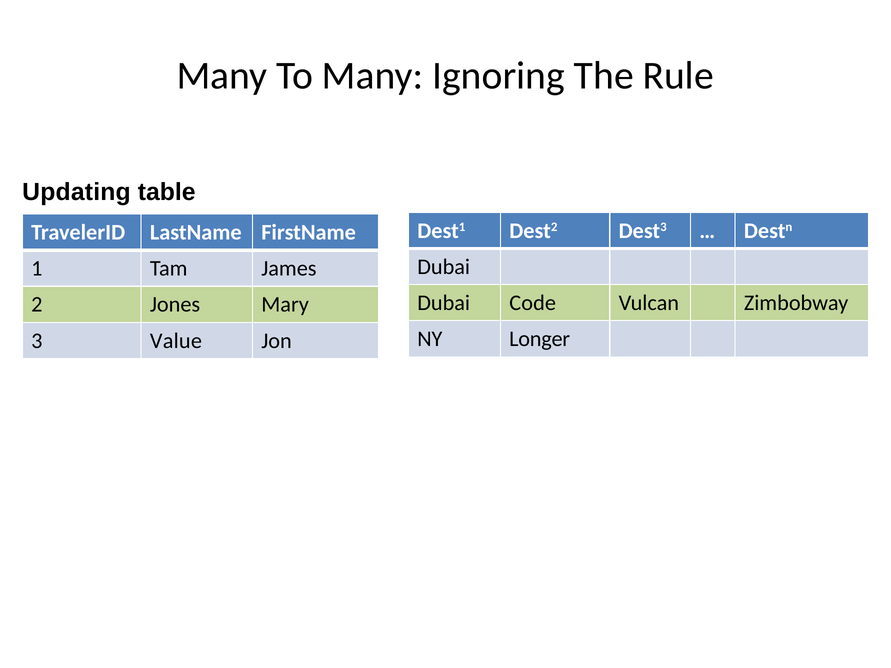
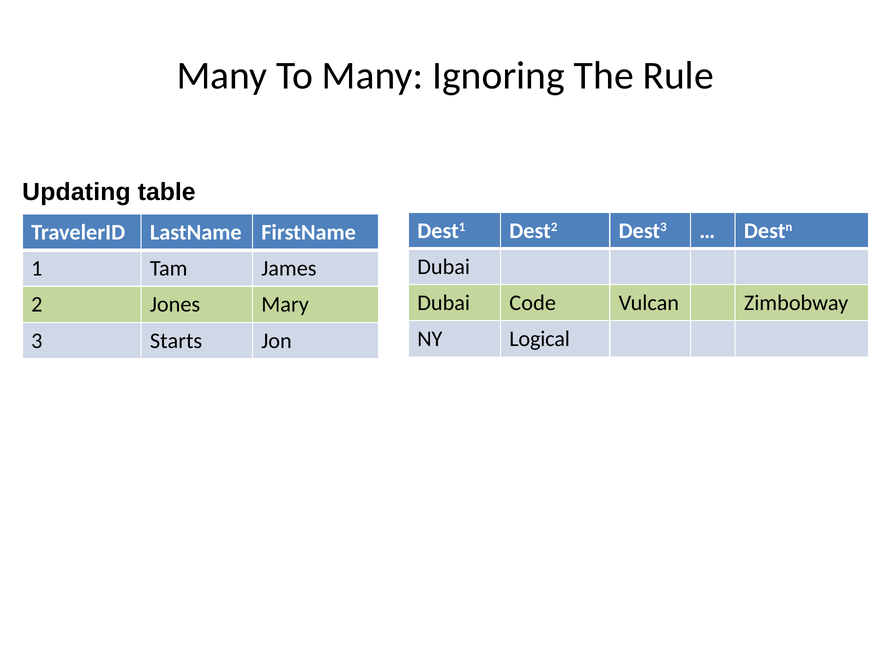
Longer: Longer -> Logical (540, 339)
Value: Value -> Starts (176, 341)
